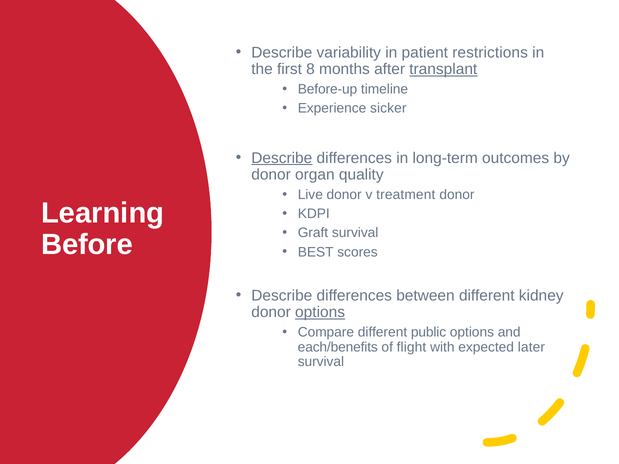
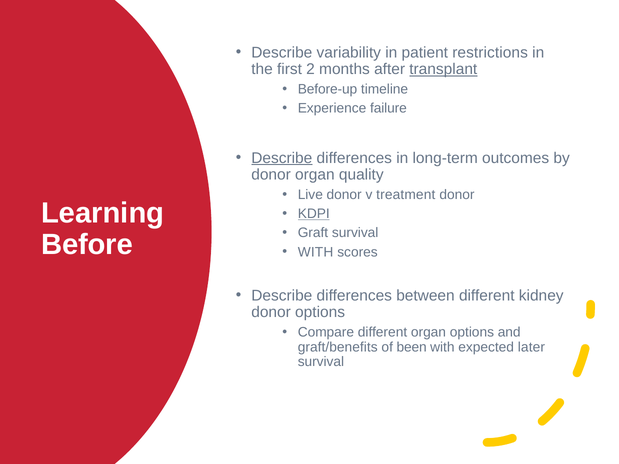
8: 8 -> 2 (311, 69)
sicker: sicker -> failure (388, 108)
KDPI underline: none -> present (314, 214)
BEST: BEST -> WITH (316, 252)
options underline: present -> none (320, 312)
different public: public -> organ (428, 332)
each/benefits: each/benefits -> graft/benefits (338, 347)
flight: flight -> been (412, 347)
